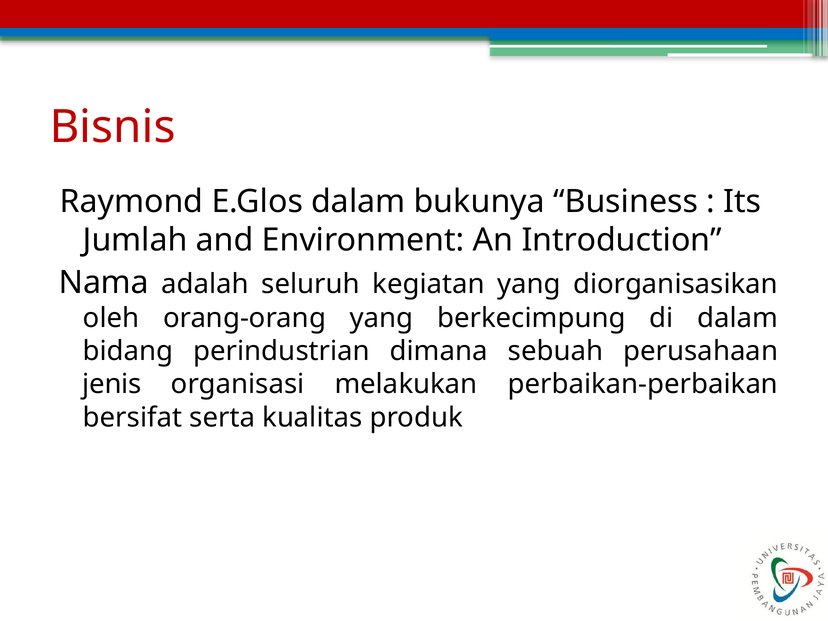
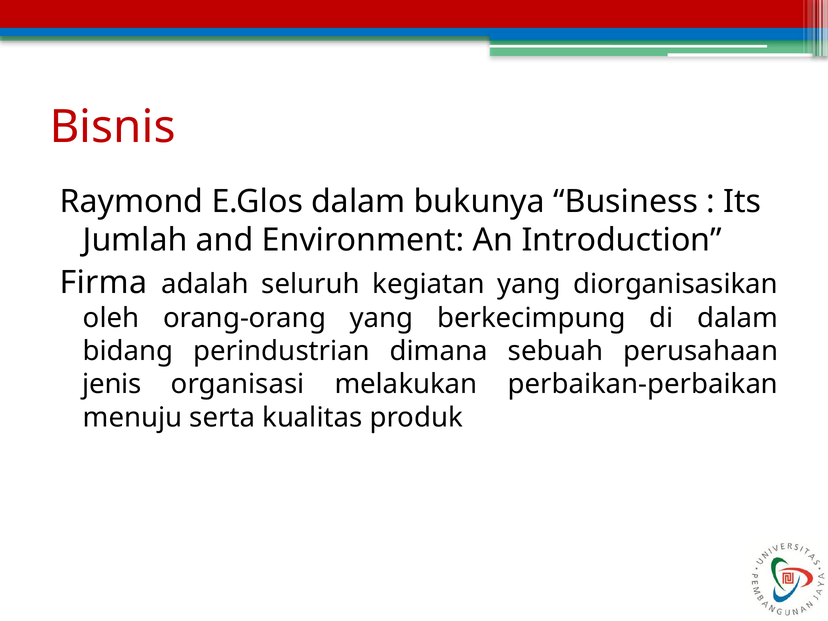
Nama: Nama -> Firma (104, 282)
bersifat: bersifat -> menuju (133, 417)
